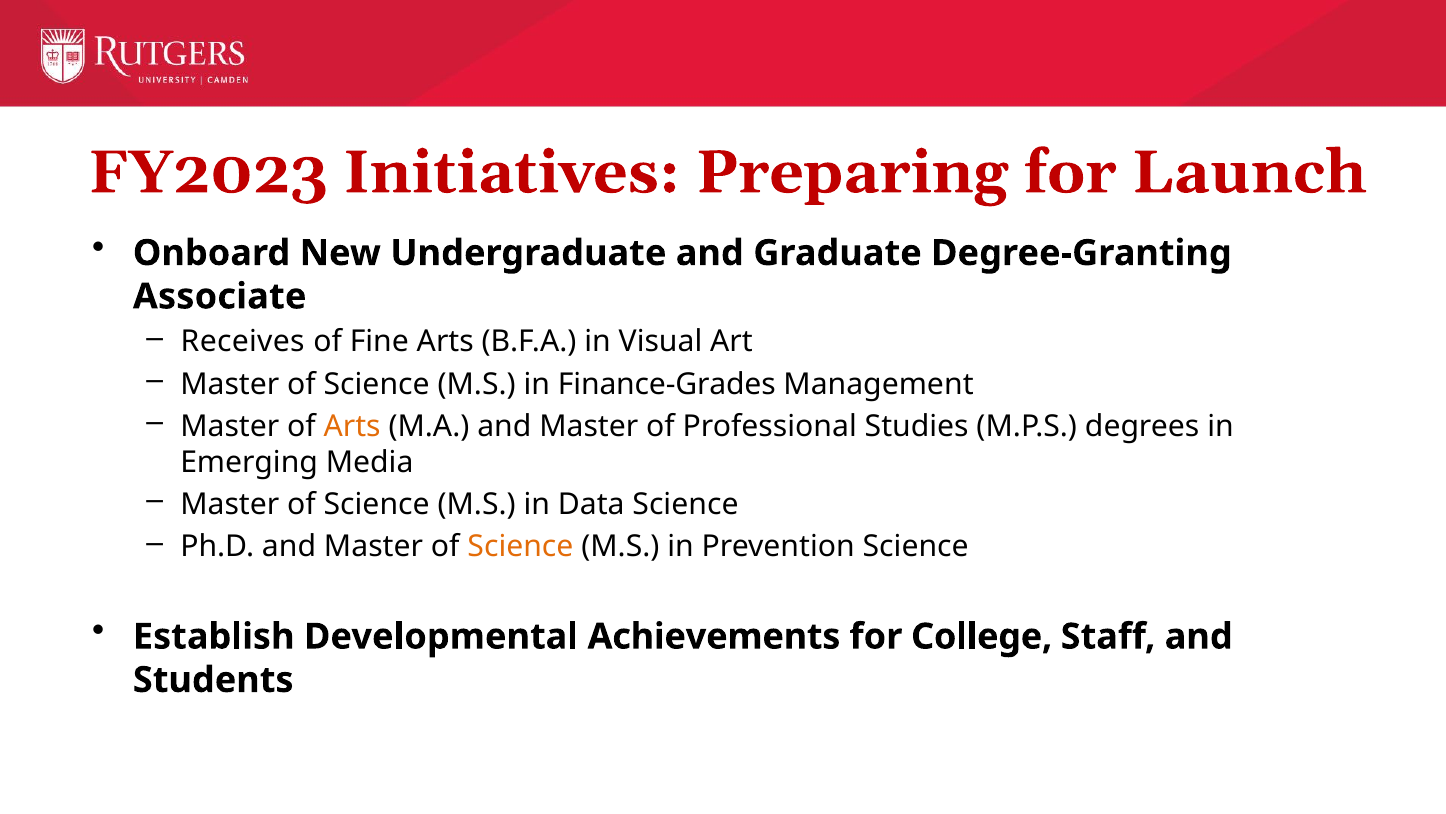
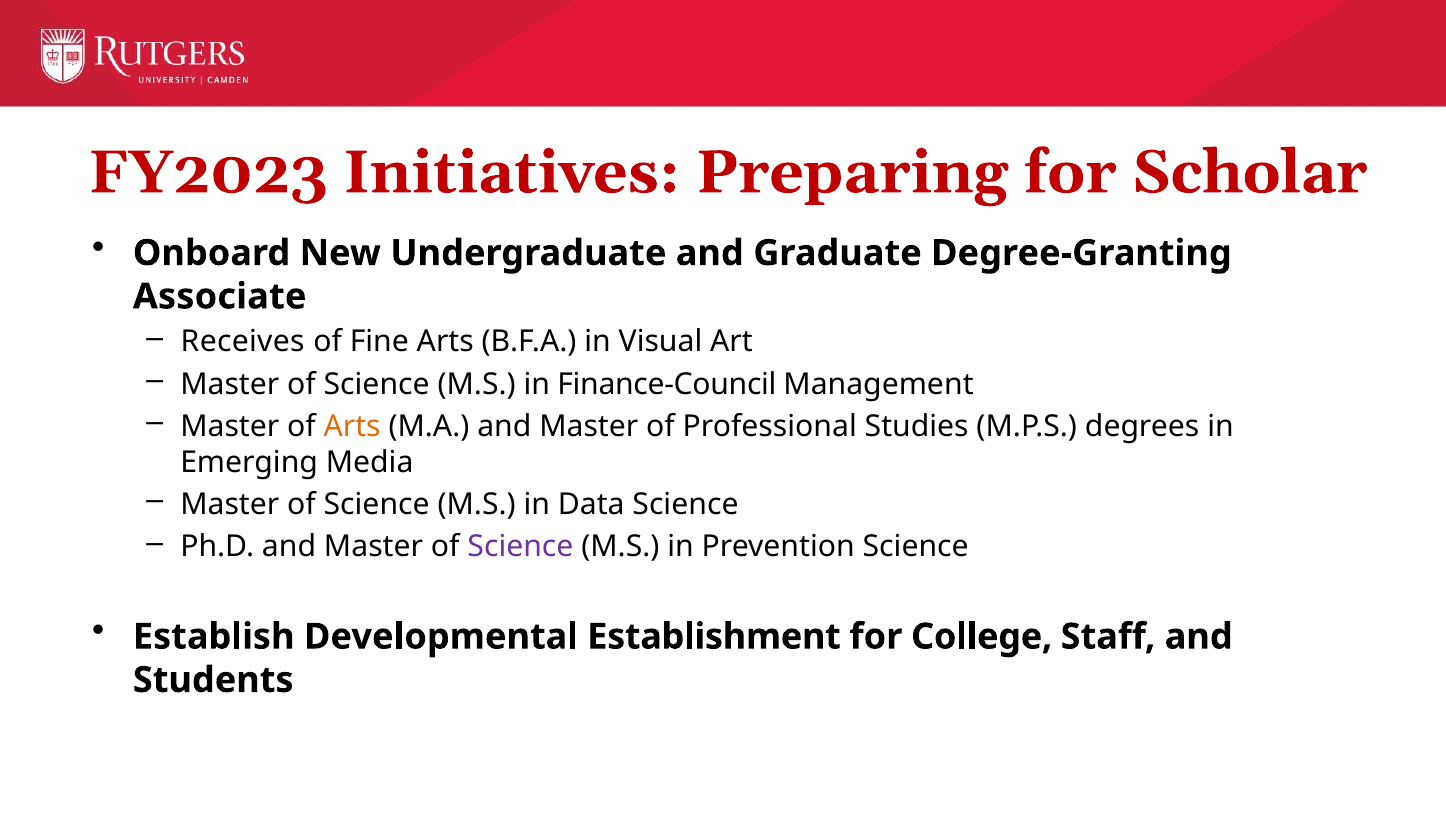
Launch: Launch -> Scholar (1250, 172)
Finance-Grades: Finance-Grades -> Finance-Council (667, 384)
Science colour: orange -> purple (520, 547)
Achievements: Achievements -> Establishment (714, 636)
